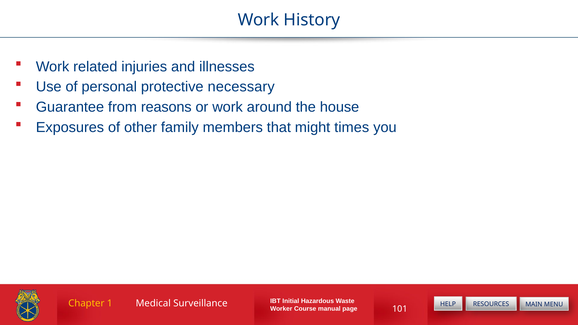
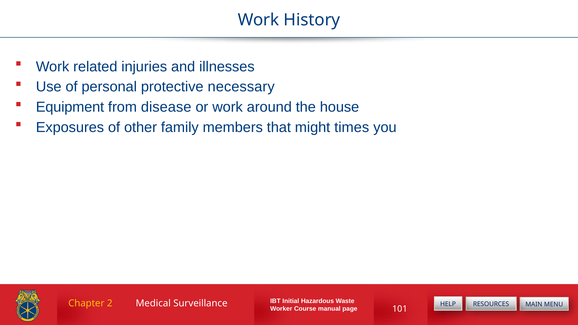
Guarantee: Guarantee -> Equipment (70, 107)
reasons: reasons -> disease (166, 107)
1: 1 -> 2 (110, 304)
